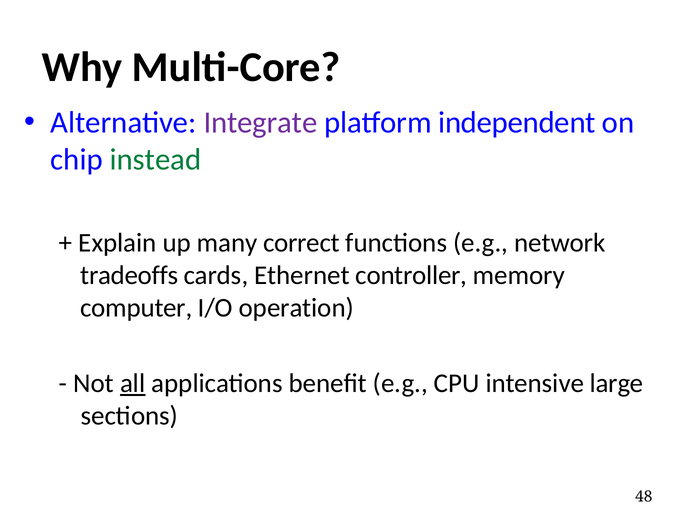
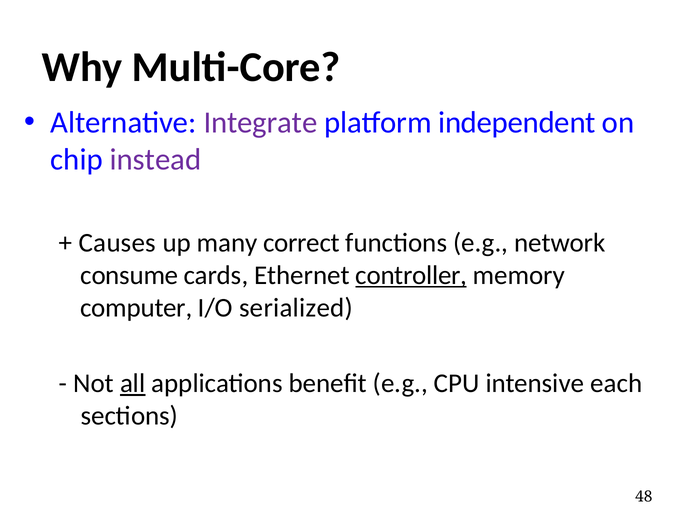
instead colour: green -> purple (156, 159)
Explain: Explain -> Causes (117, 243)
tradeoffs: tradeoffs -> consume (129, 275)
controller underline: none -> present (411, 275)
operation: operation -> serialized (296, 307)
large: large -> each (616, 383)
